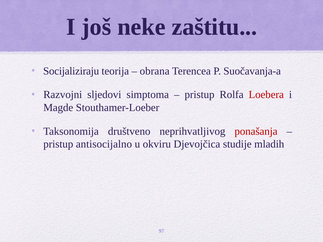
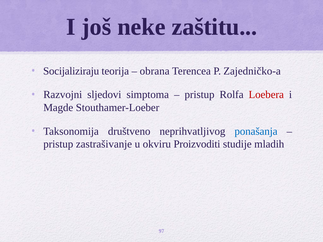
Suočavanja-a: Suočavanja-a -> Zajedničko-a (252, 71)
ponašanja colour: red -> blue (256, 131)
antisocijalno: antisocijalno -> zastrašivanje (104, 144)
Djevojčica: Djevojčica -> Proizvoditi (197, 144)
